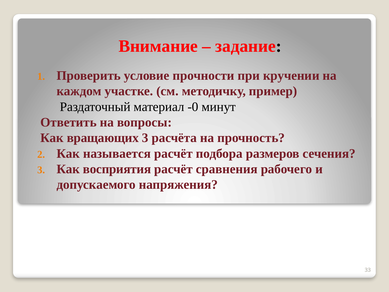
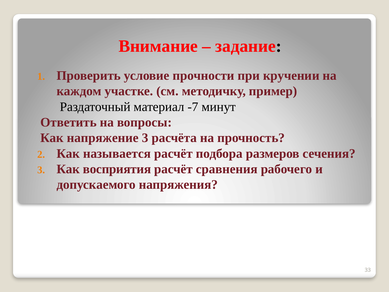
-0: -0 -> -7 (193, 107)
вращающих: вращающих -> напряжение (103, 138)
